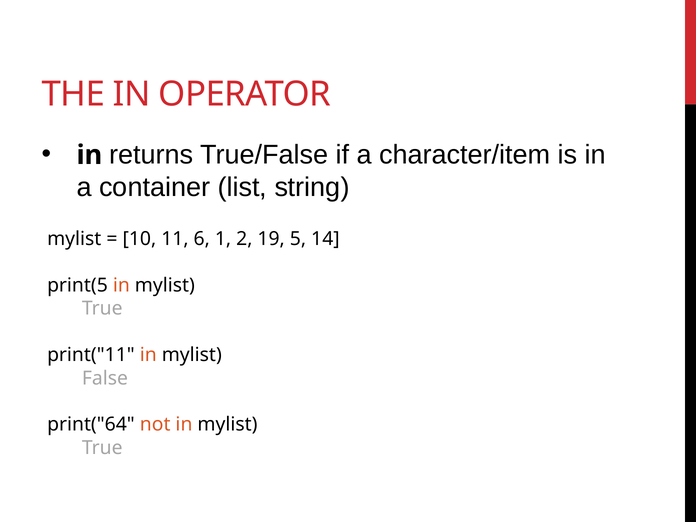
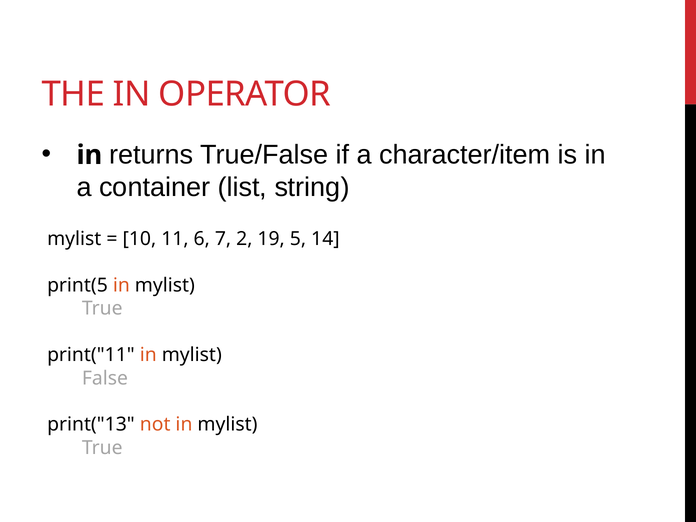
1: 1 -> 7 (223, 239)
print("64: print("64 -> print("13 (91, 425)
